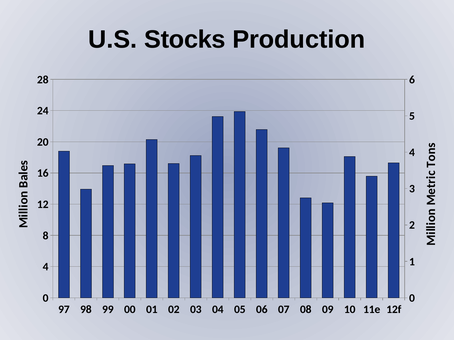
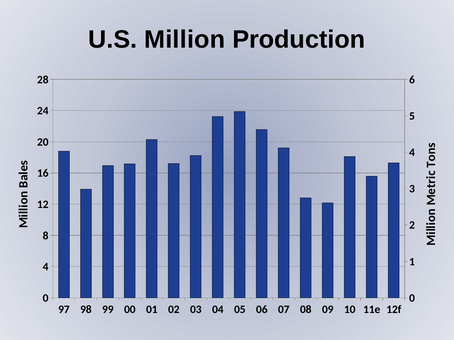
Stocks: Stocks -> Million (185, 40)
